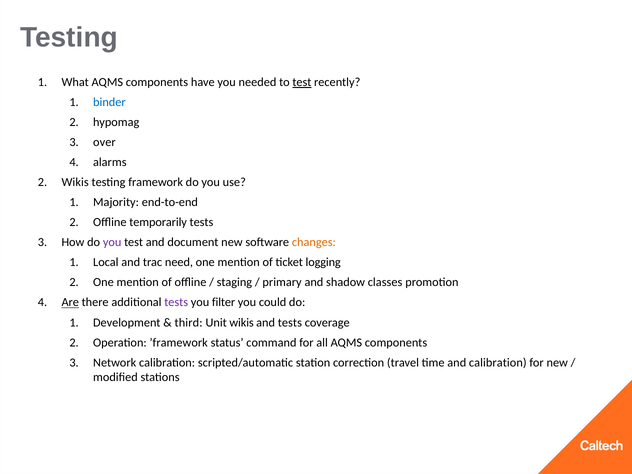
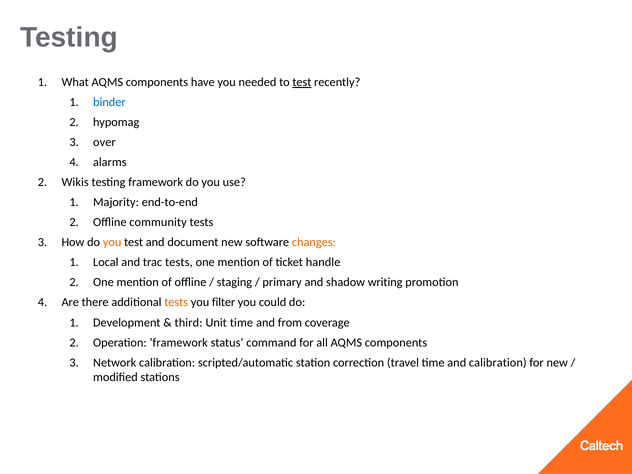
temporarily: temporarily -> community (158, 222)
you colour: purple -> orange (112, 242)
trac need: need -> tests (179, 262)
logging: logging -> handle (323, 262)
classes: classes -> writing (385, 282)
Are underline: present -> none (70, 302)
tests colour: purple -> orange (176, 302)
Unit wikis: wikis -> time (241, 322)
and tests: tests -> from (290, 322)
